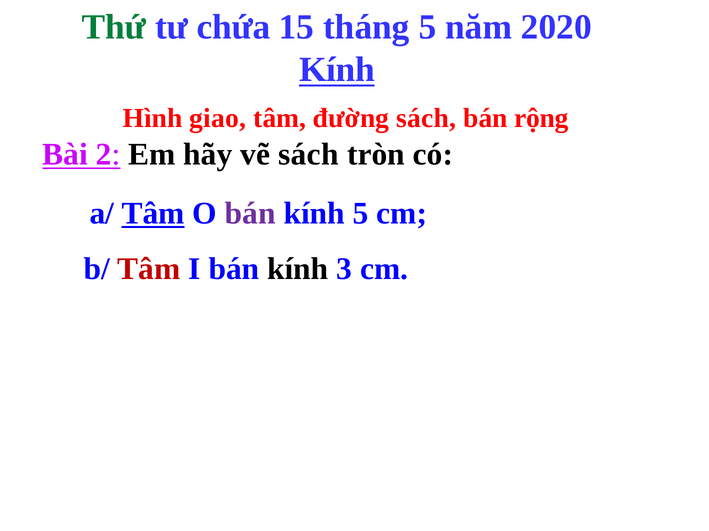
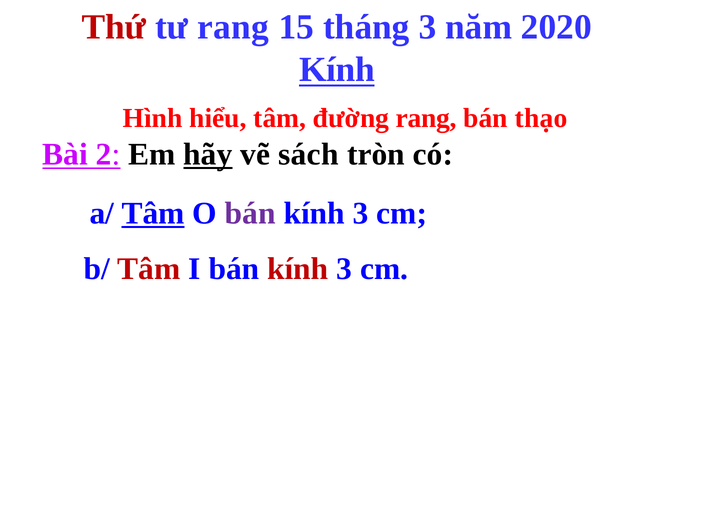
Thứ colour: green -> red (114, 27)
tư chứa: chứa -> rang (233, 27)
tháng 5: 5 -> 3 (427, 27)
giao: giao -> hiểu (218, 118)
đường sách: sách -> rang (426, 118)
rộng: rộng -> thạo (541, 118)
hãy underline: none -> present (208, 155)
5: 5 -> 3 (361, 214)
kính colour: black -> red (298, 269)
